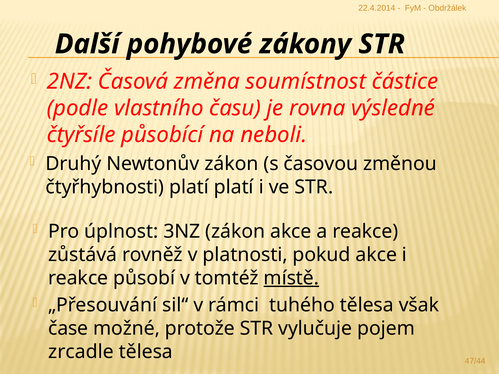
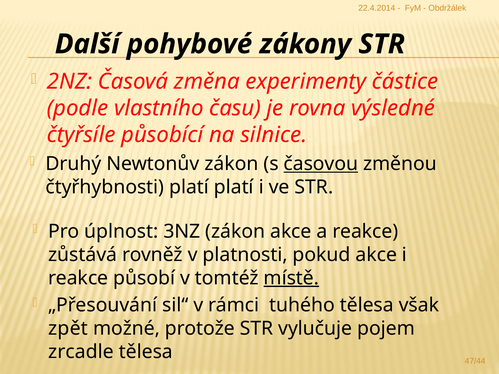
soumístnost: soumístnost -> experimenty (306, 82)
neboli: neboli -> silnice (274, 135)
časovou underline: none -> present (321, 164)
čase: čase -> zpět (68, 329)
